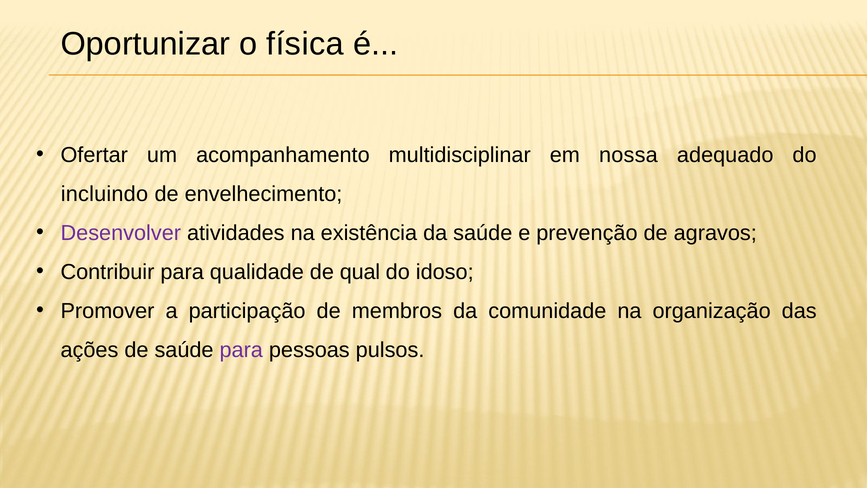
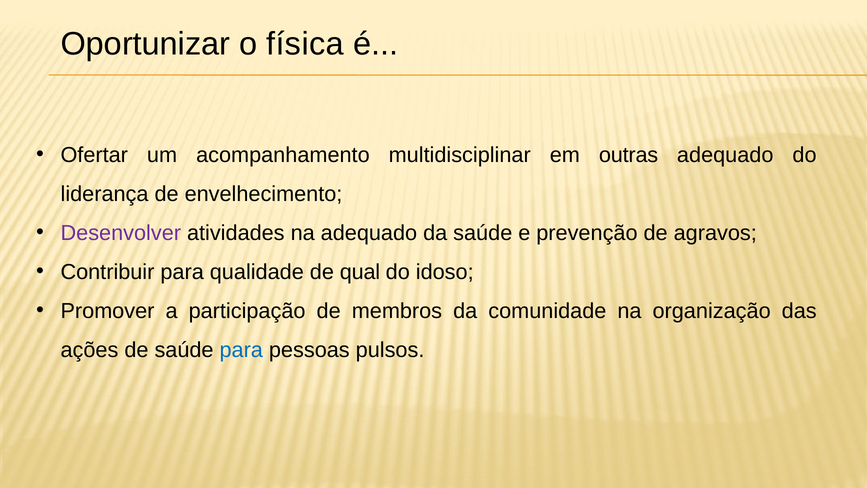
nossa: nossa -> outras (629, 155)
incluindo: incluindo -> liderança (105, 194)
na existência: existência -> adequado (369, 233)
para colour: purple -> blue (241, 350)
